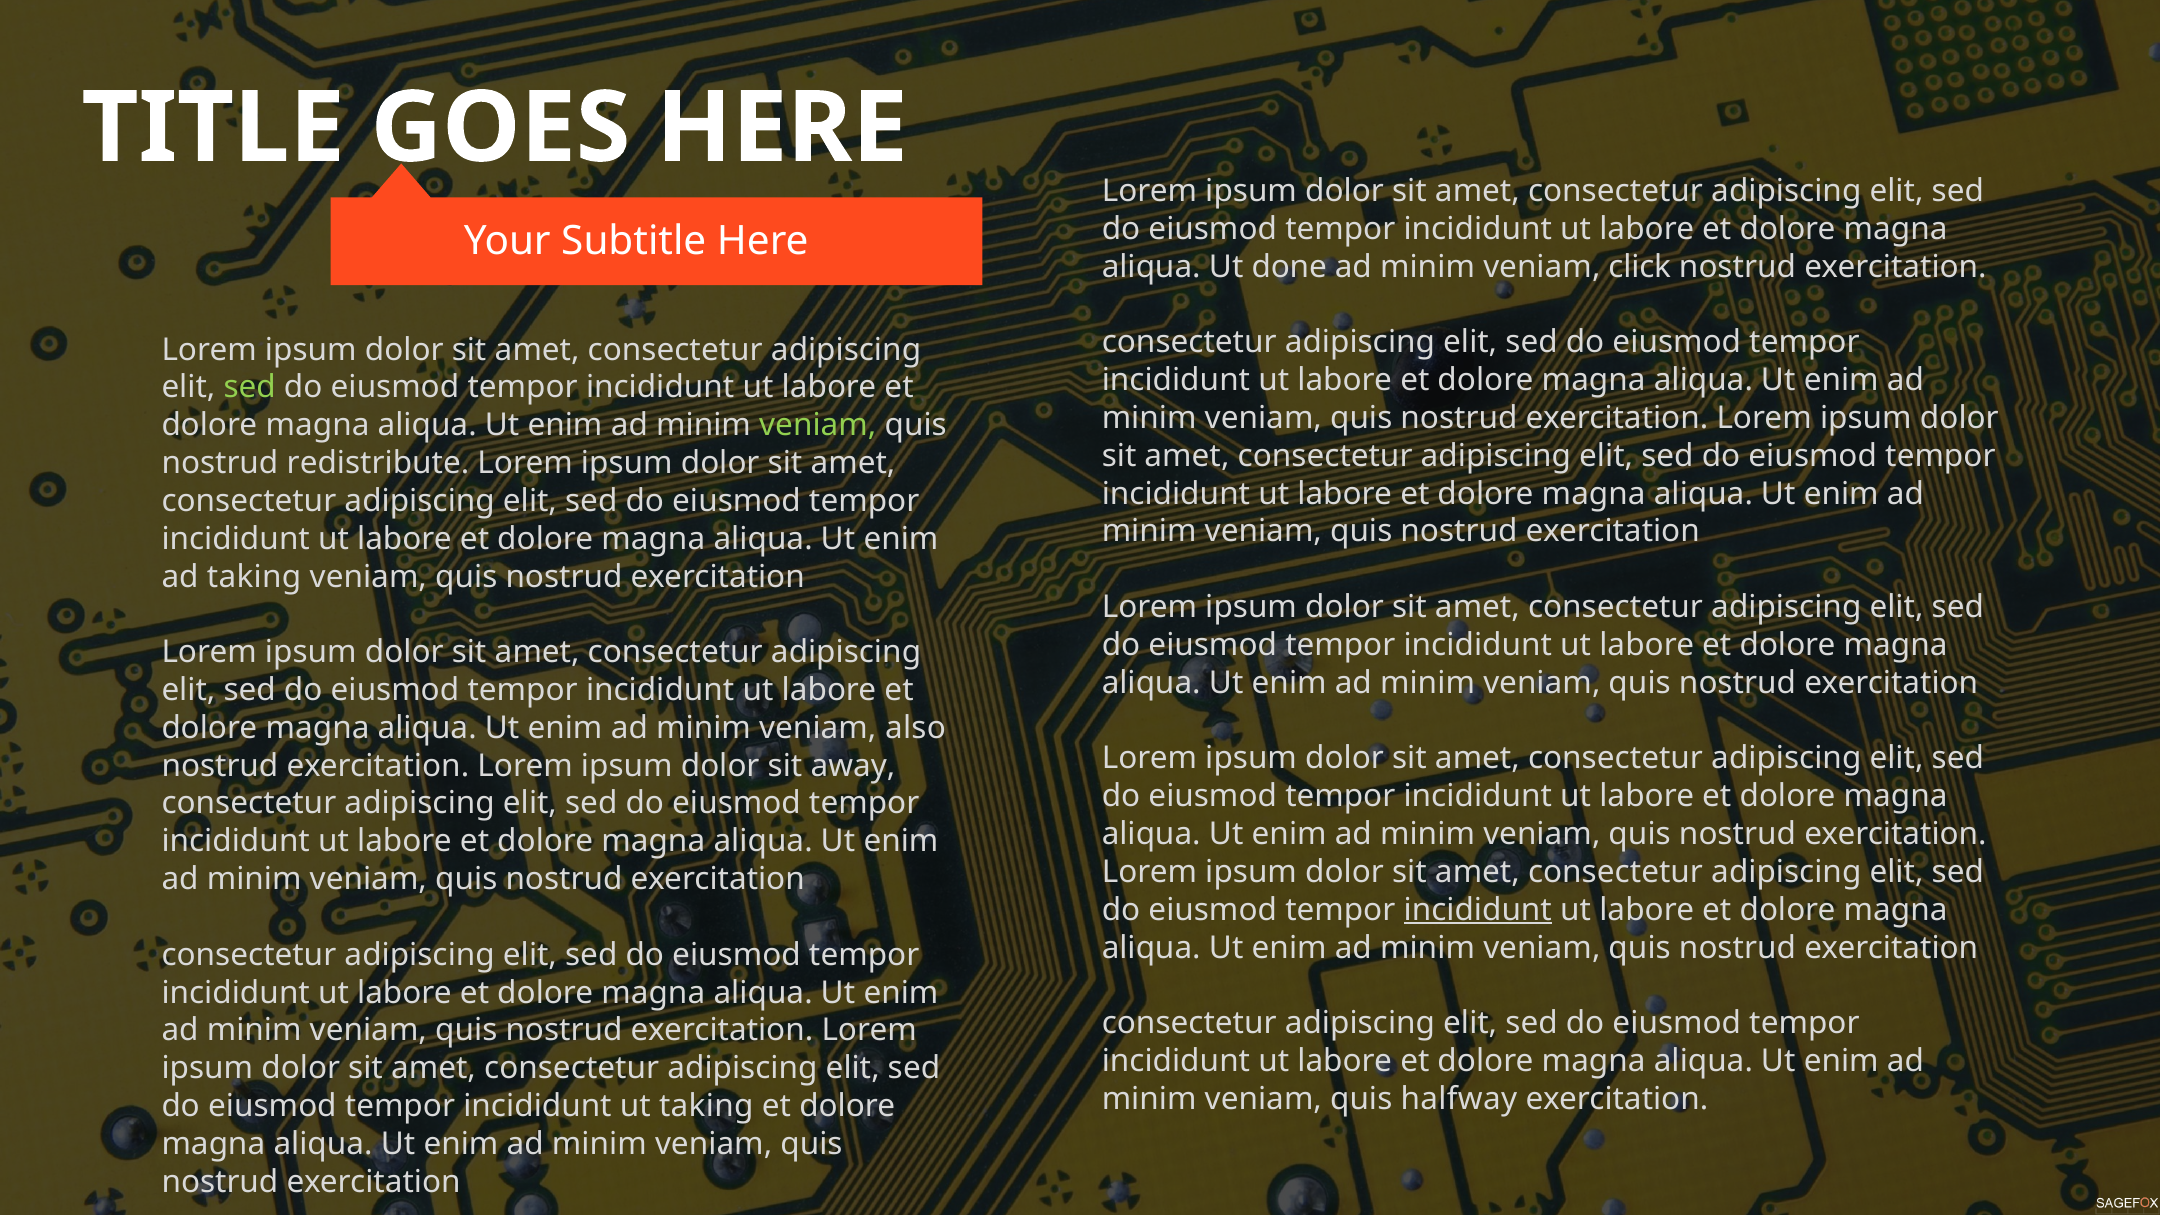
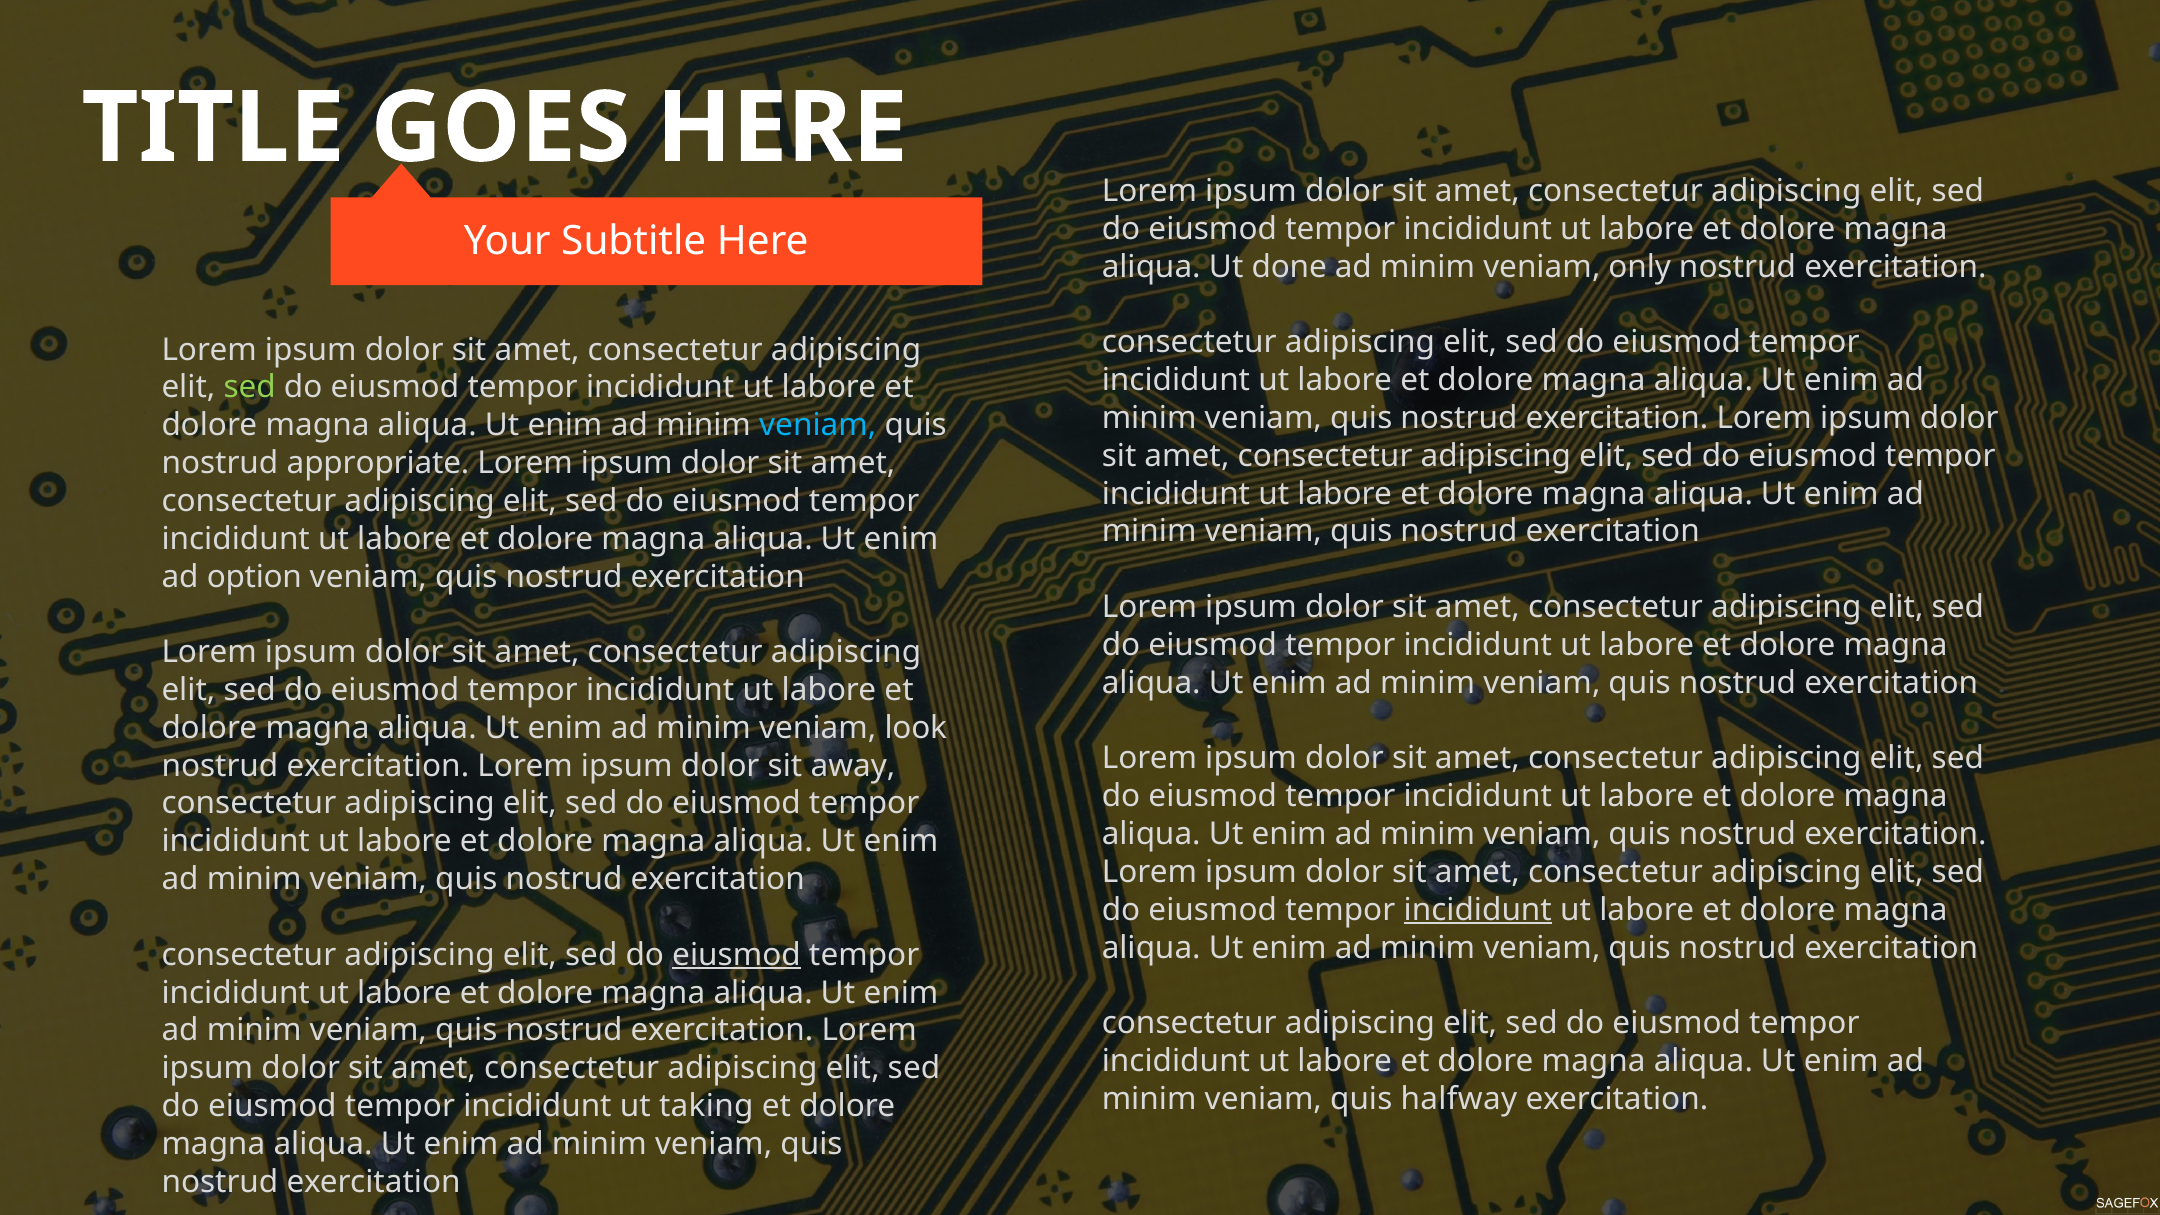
click: click -> only (1640, 267)
veniam colour: light green -> light blue (818, 425)
redistribute: redistribute -> appropriate (378, 463)
ad taking: taking -> option (254, 577)
also: also -> look (916, 728)
eiusmod underline: none -> present (736, 955)
